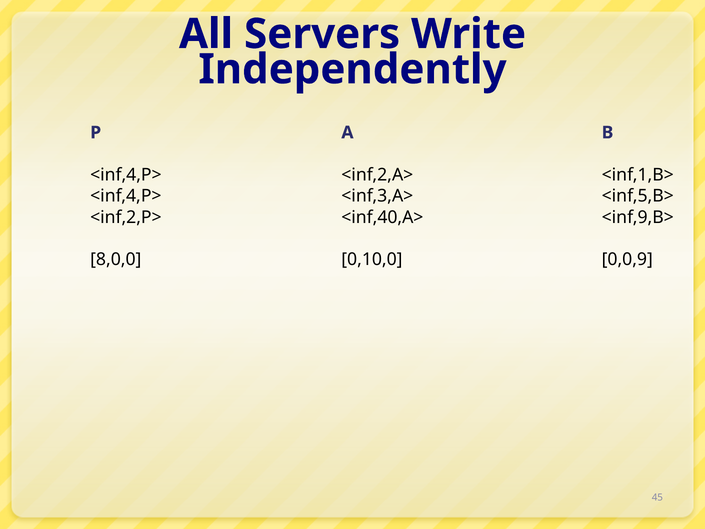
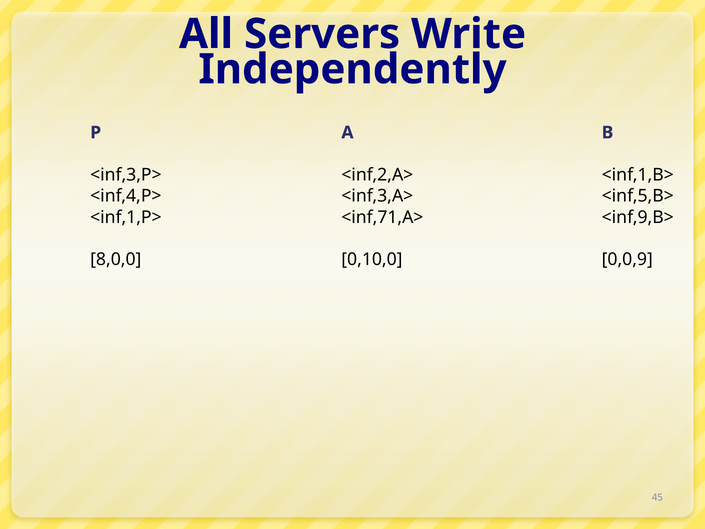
<inf,4,P>: <inf,4,P> -> <inf,3,P> (126, 175)
<inf,2,P>: <inf,2,P> -> <inf,1,P> (126, 217)
<inf,40,A>: <inf,40,A> -> <inf,71,A> (382, 217)
